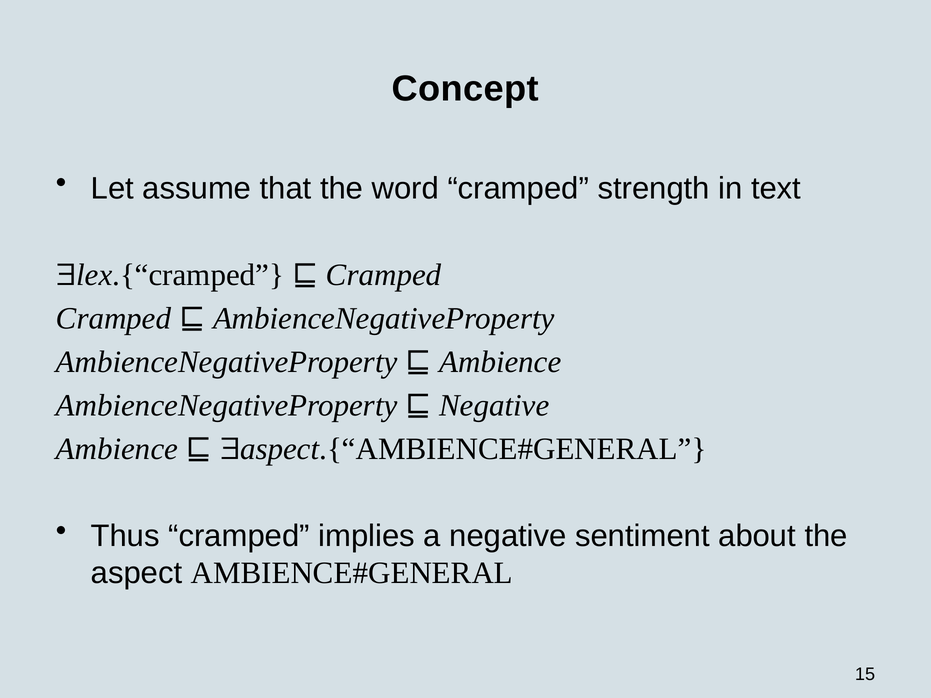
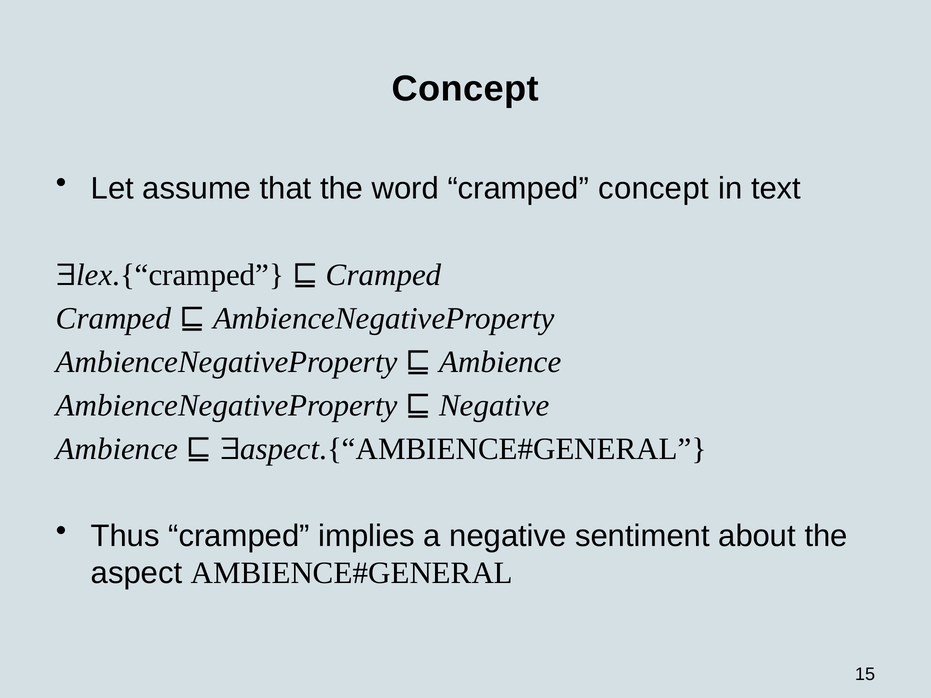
cramped strength: strength -> concept (653, 188)
